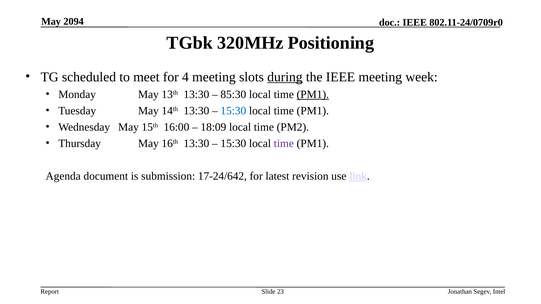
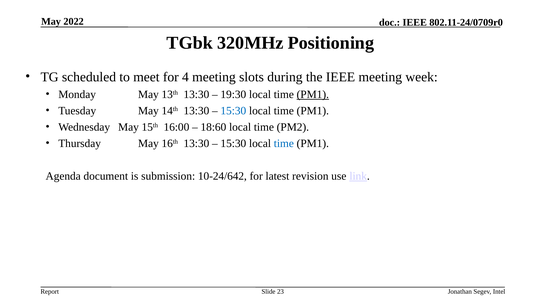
2094: 2094 -> 2022 (74, 22)
during underline: present -> none (285, 77)
85:30: 85:30 -> 19:30 (233, 95)
18:09: 18:09 -> 18:60 (213, 127)
time colour: purple -> blue (284, 144)
17-24/642: 17-24/642 -> 10-24/642 (222, 176)
